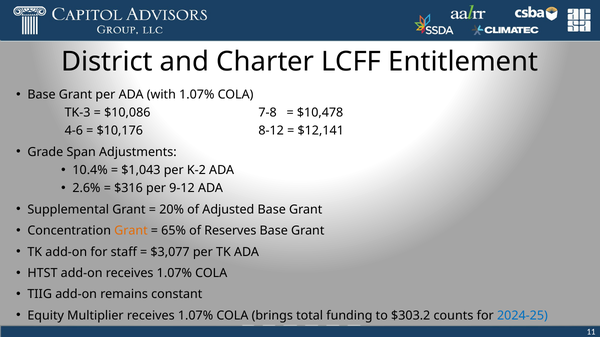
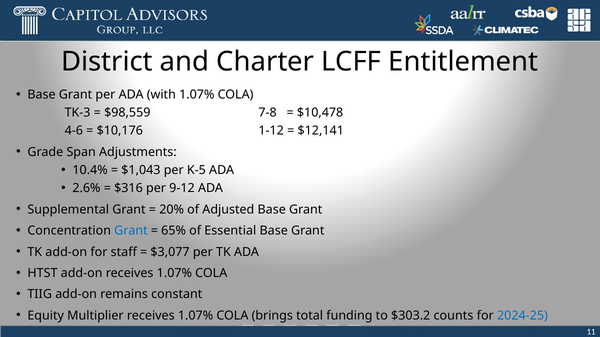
$10,086: $10,086 -> $98,559 (127, 113)
8-12: 8-12 -> 1-12 (271, 131)
K-2: K-2 -> K-5 (196, 170)
Grant colour: orange -> blue (131, 231)
Reserves: Reserves -> Essential (230, 231)
